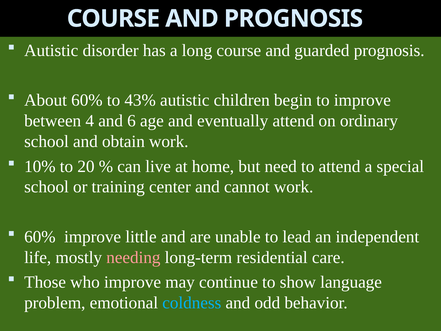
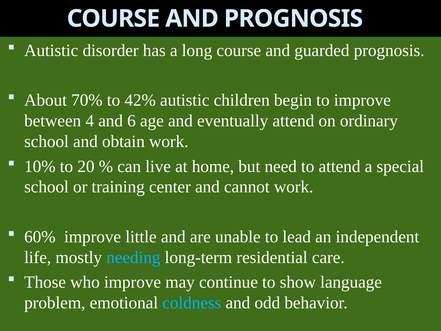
About 60%: 60% -> 70% (87, 100)
43%: 43% -> 42% (140, 100)
needing colour: pink -> light blue (133, 257)
